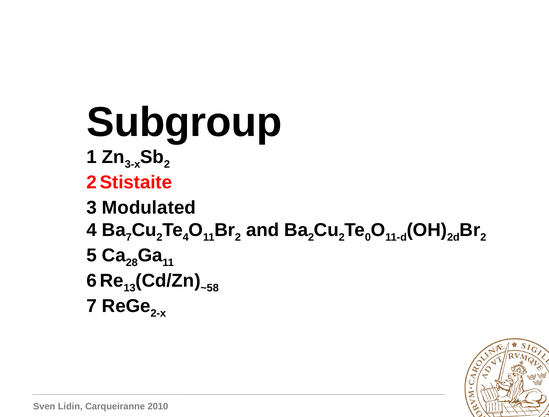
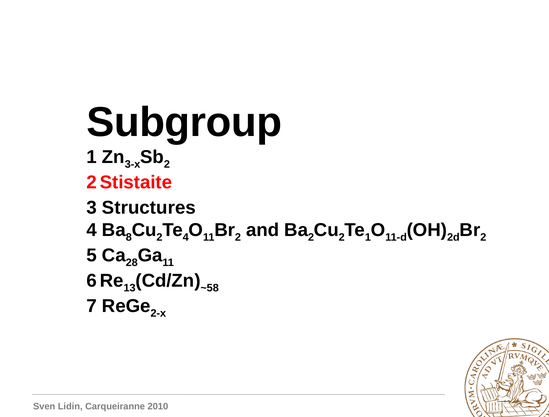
Modulated: Modulated -> Structures (149, 208)
7: 7 -> 8 (129, 237)
0: 0 -> 1 (368, 237)
